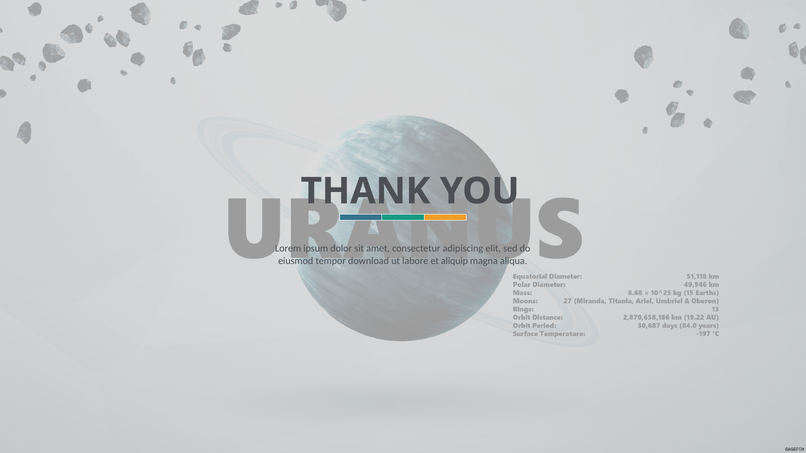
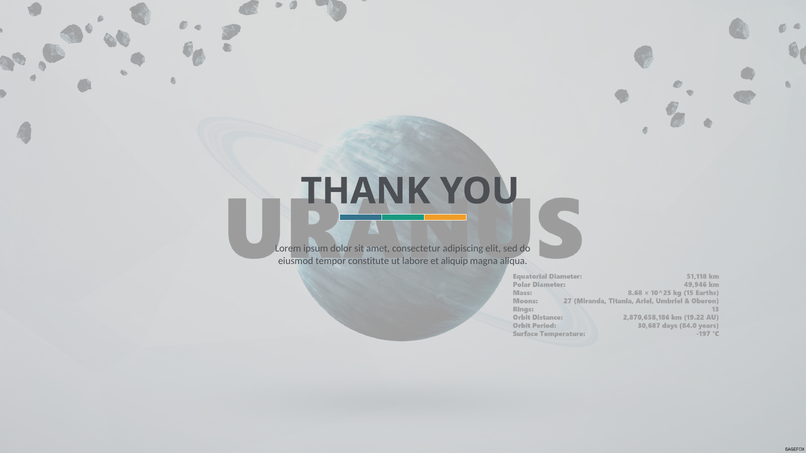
download: download -> constitute (369, 261)
